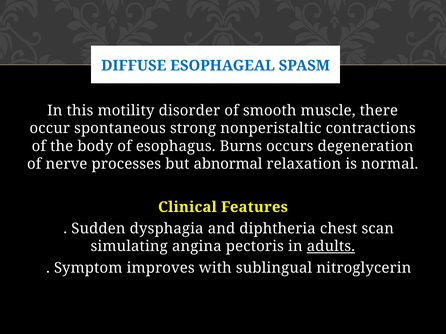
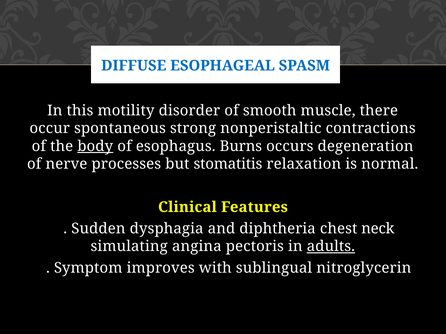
body underline: none -> present (95, 146)
abnormal: abnormal -> stomatitis (228, 164)
scan: scan -> neck (378, 229)
